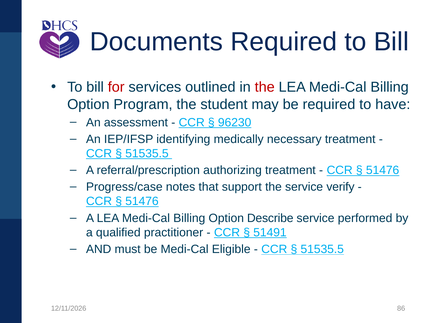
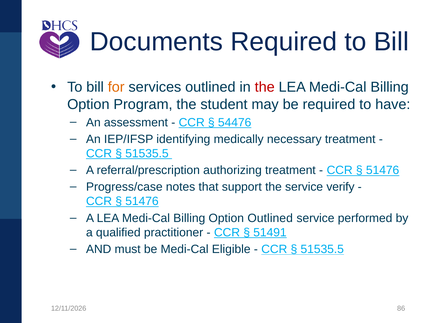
for colour: red -> orange (116, 87)
96230: 96230 -> 54476 (235, 122)
Option Describe: Describe -> Outlined (270, 218)
